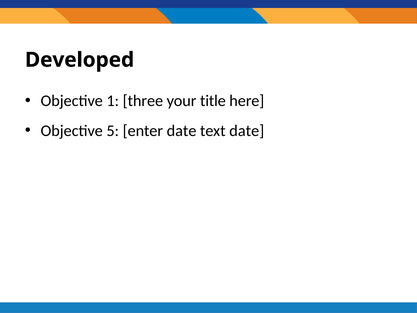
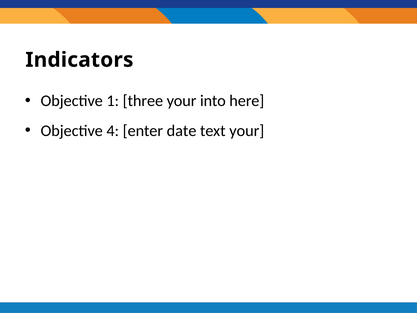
Developed: Developed -> Indicators (79, 60)
title: title -> into (213, 101)
5: 5 -> 4 (113, 131)
text date: date -> your (247, 131)
